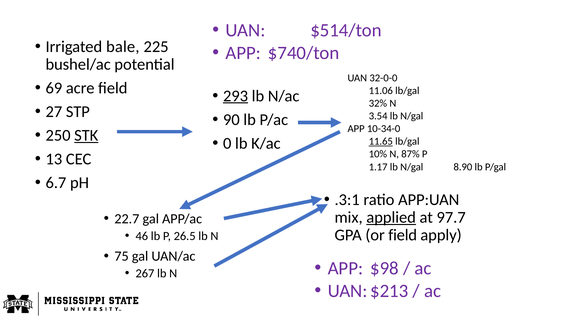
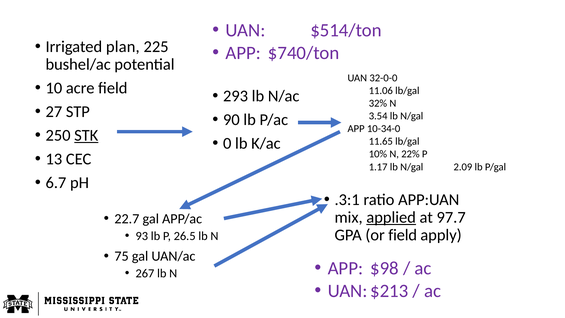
bale: bale -> plan (123, 47)
69: 69 -> 10 (54, 88)
293 underline: present -> none (236, 96)
11.65 underline: present -> none (381, 141)
87%: 87% -> 22% (410, 154)
8.90: 8.90 -> 2.09 (463, 167)
46: 46 -> 93 (142, 236)
